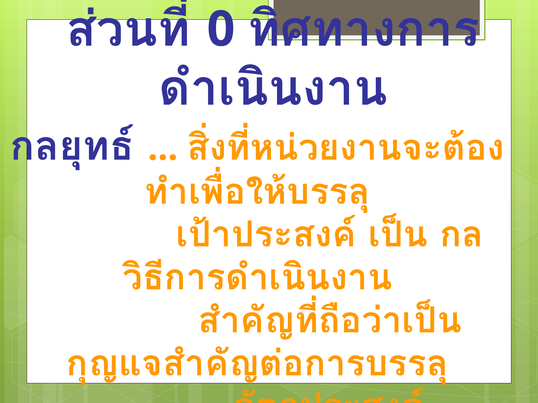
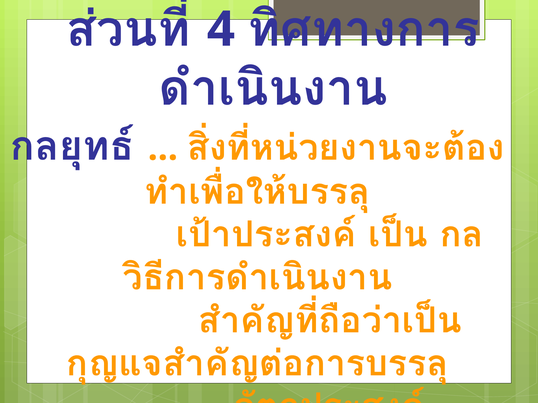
0: 0 -> 4 (221, 29)
